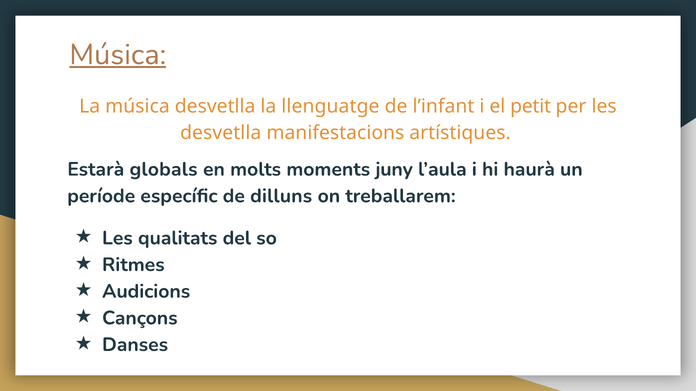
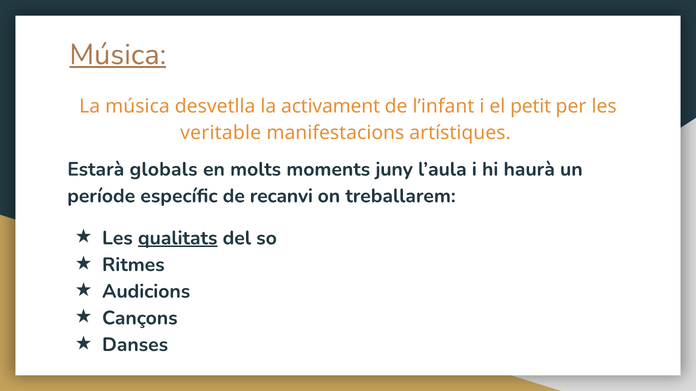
llenguatge: llenguatge -> activament (331, 106)
desvetlla: desvetlla -> veritable (221, 133)
dilluns: dilluns -> recanvi (281, 196)
qualitats underline: none -> present (178, 238)
